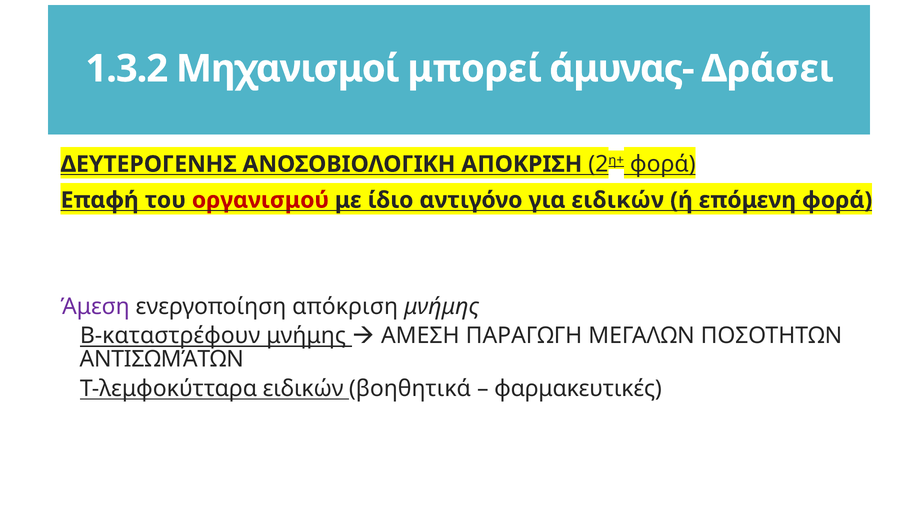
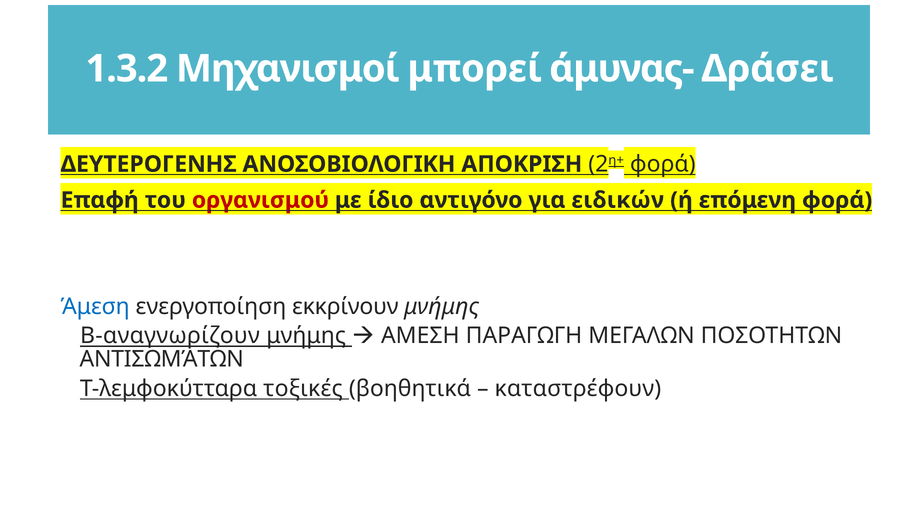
Άμεση colour: purple -> blue (95, 307)
απόκριση: απόκριση -> εκκρίνουν (345, 307)
Β-καταστρέφουν: Β-καταστρέφουν -> Β-αναγνωρίζουν (170, 336)
Τ-λεμφοκύτταρα ειδικών: ειδικών -> τοξικές (303, 389)
φαρμακευτικές: φαρμακευτικές -> καταστρέφουν (578, 389)
